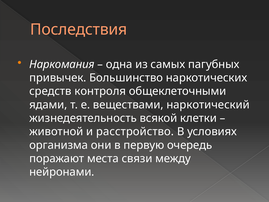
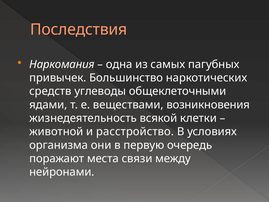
контроля: контроля -> углеводы (100, 91)
наркотический: наркотический -> возникновения (208, 105)
